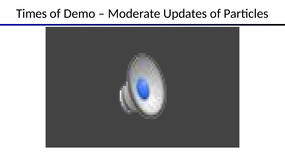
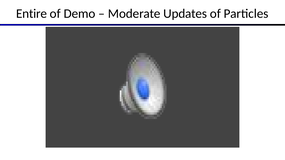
Times: Times -> Entire (32, 14)
